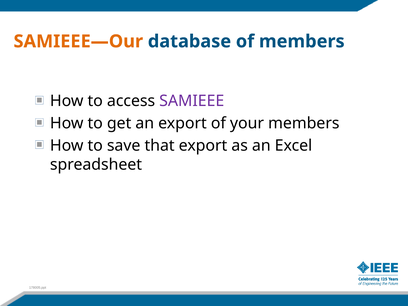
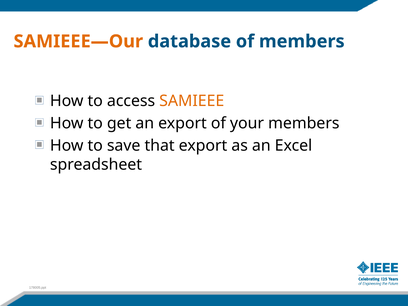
SAMIEEE colour: purple -> orange (192, 101)
